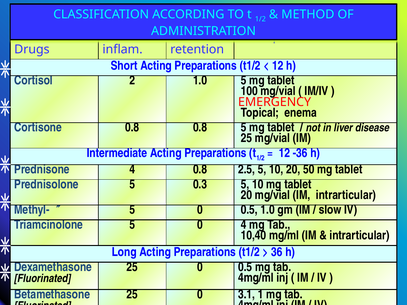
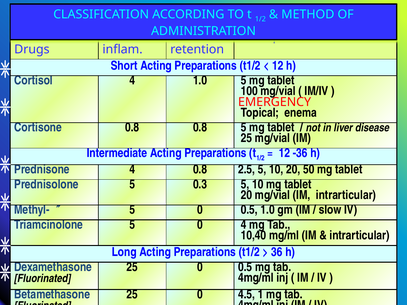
2: 2 -> 4 (132, 81)
3.1: 3.1 -> 4.5 (247, 295)
